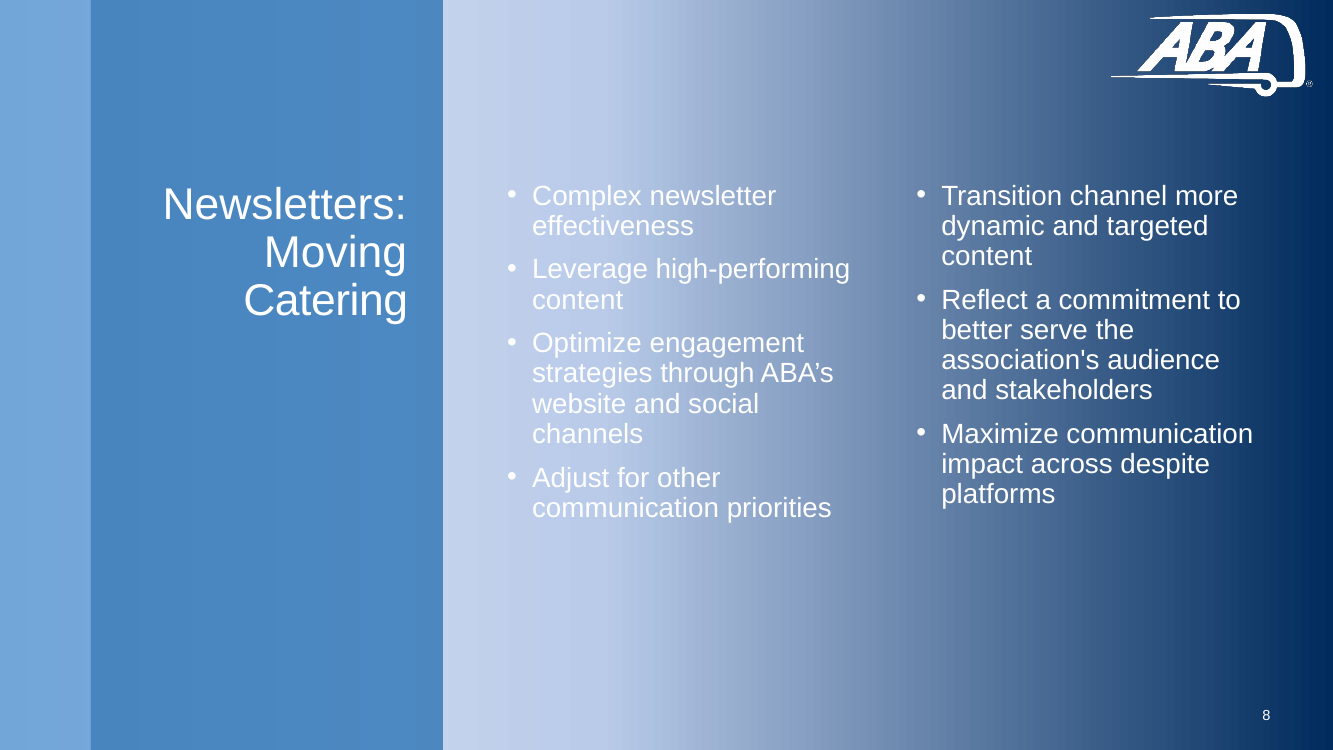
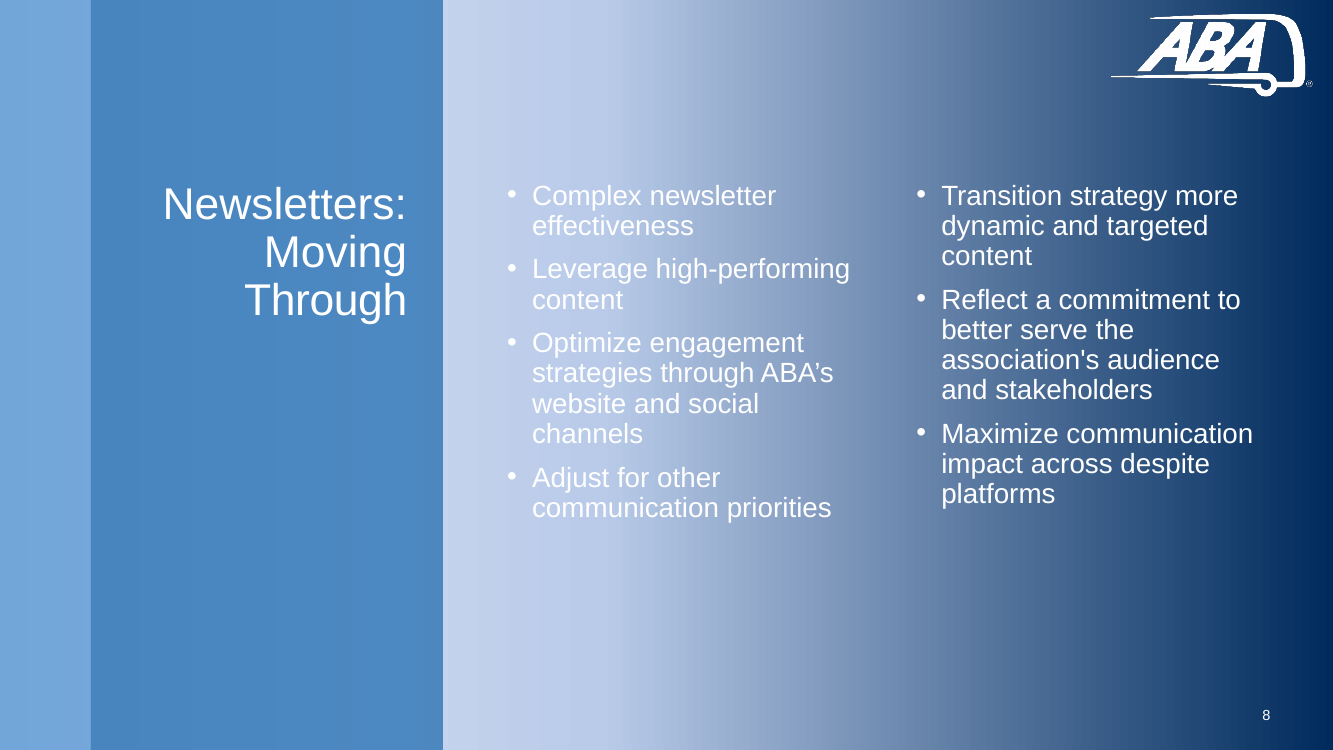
channel: channel -> strategy (1119, 196)
Catering: Catering -> Through (326, 301)
